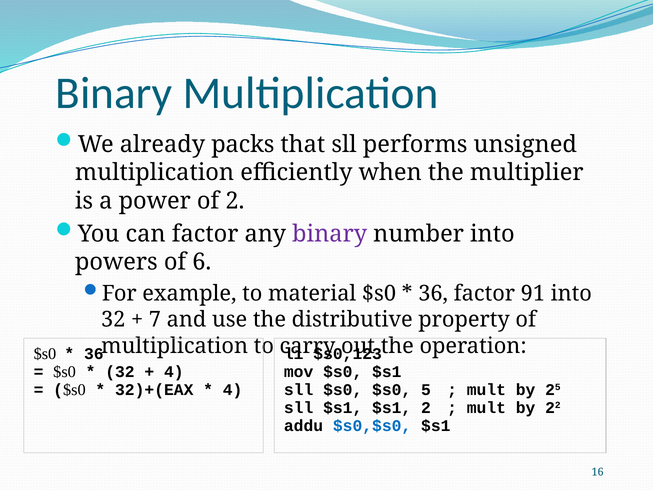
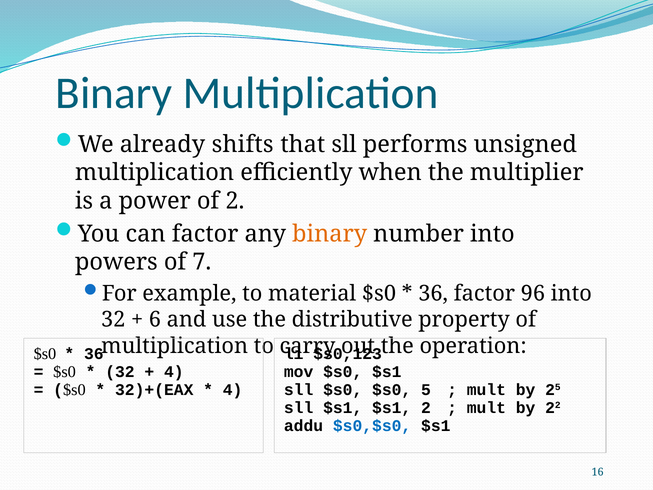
packs: packs -> shifts (243, 144)
binary colour: purple -> orange (330, 234)
6: 6 -> 7 (202, 262)
91: 91 -> 96 (533, 293)
7: 7 -> 6 (155, 320)
